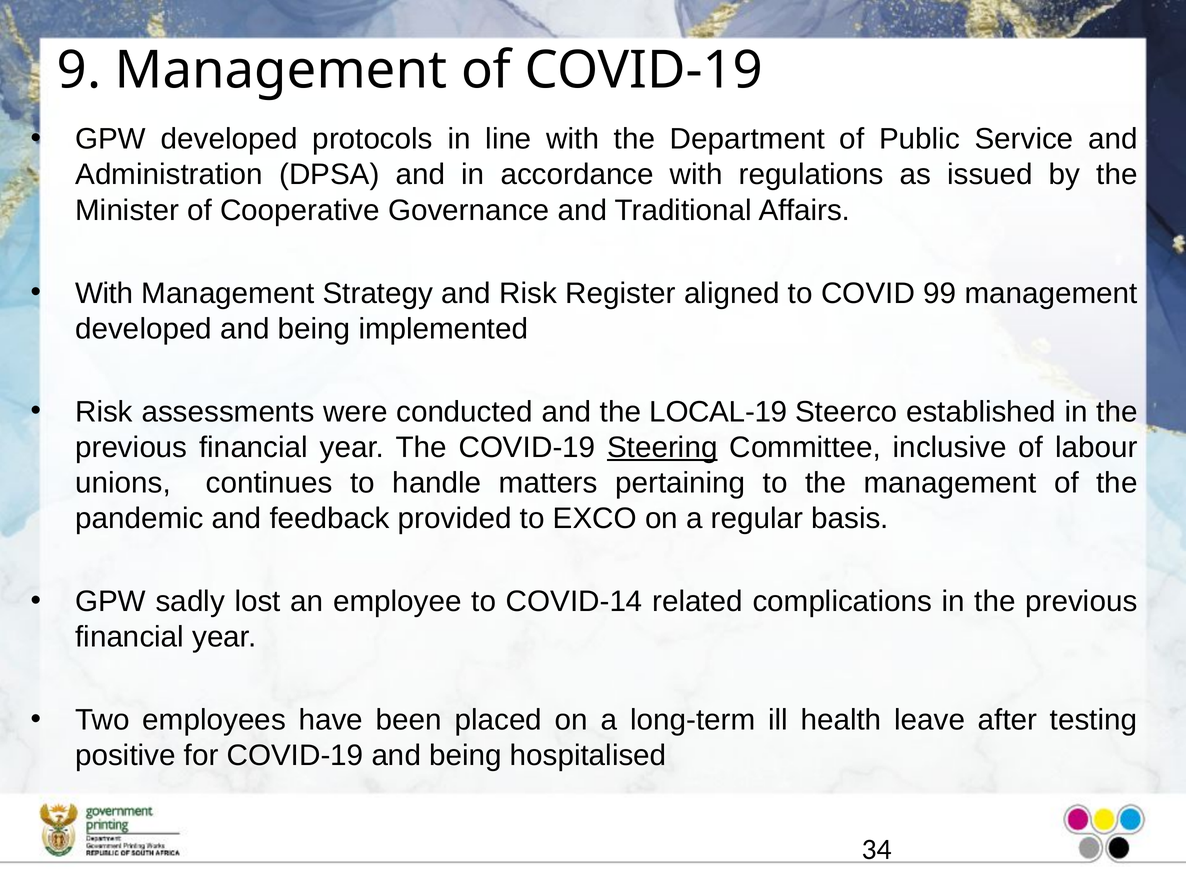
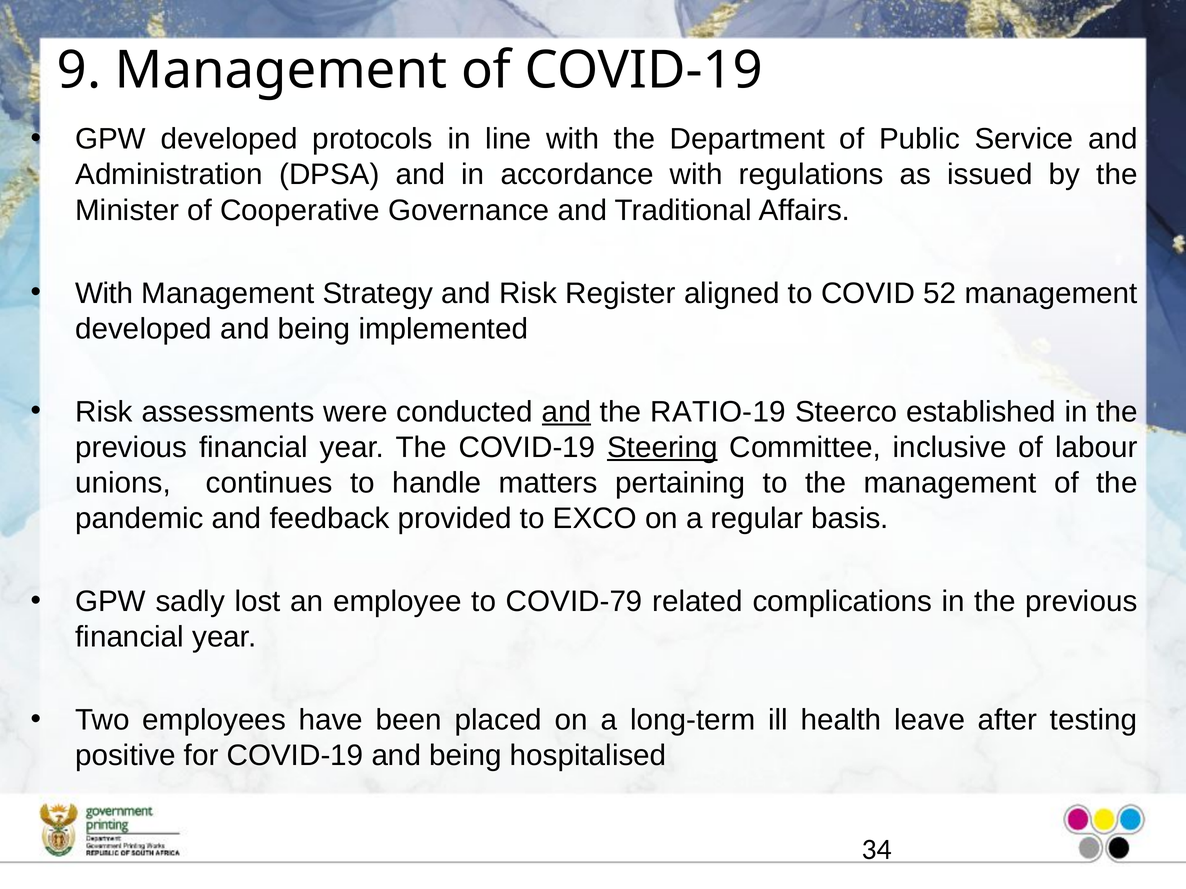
99: 99 -> 52 (940, 293)
and underline: none -> present (566, 412)
LOCAL-19: LOCAL-19 -> RATIO-19 (718, 412)
COVID-14: COVID-14 -> COVID-79 (574, 602)
